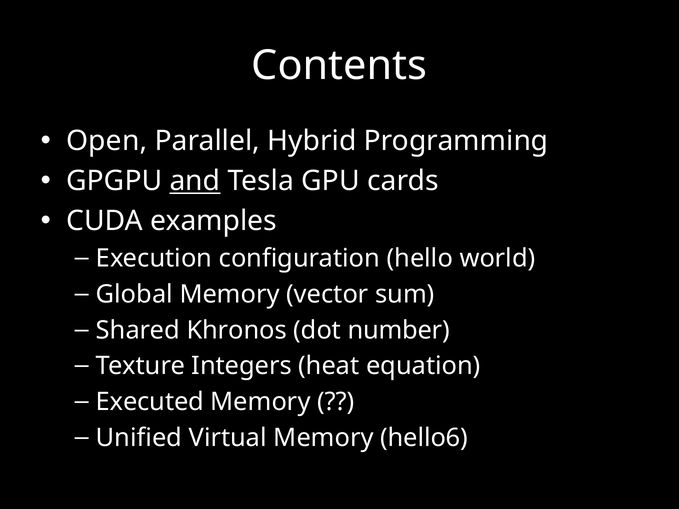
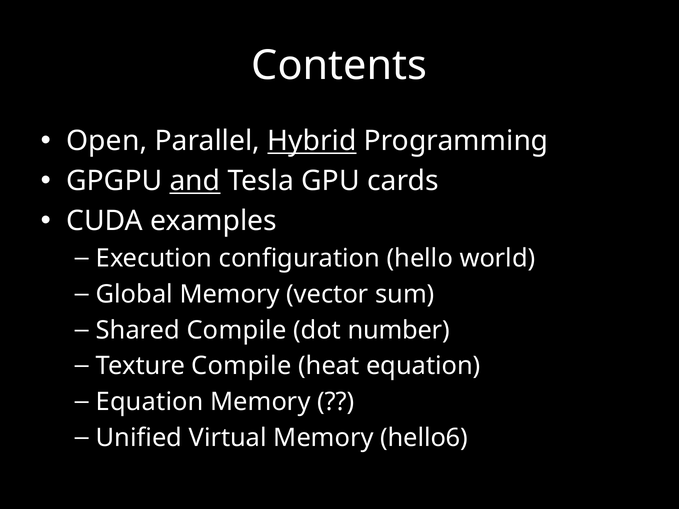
Hybrid underline: none -> present (312, 141)
Shared Khronos: Khronos -> Compile (237, 330)
Texture Integers: Integers -> Compile (241, 366)
Executed: Executed -> Equation (150, 402)
